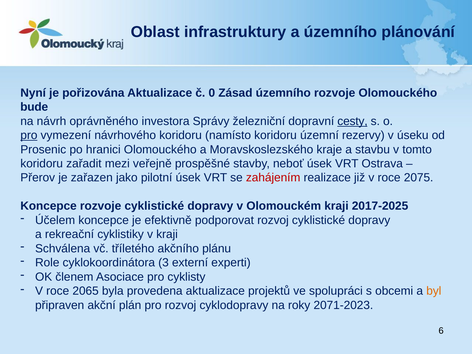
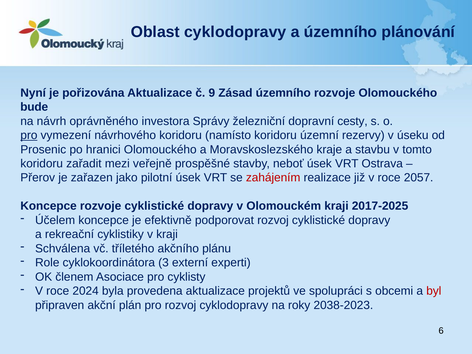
Oblast infrastruktury: infrastruktury -> cyklodopravy (235, 32)
0: 0 -> 9 (212, 93)
cesty underline: present -> none (353, 121)
2075: 2075 -> 2057 (419, 178)
2065: 2065 -> 2024 (86, 291)
byl colour: orange -> red (434, 291)
2071-2023: 2071-2023 -> 2038-2023 (343, 305)
